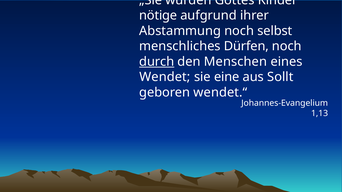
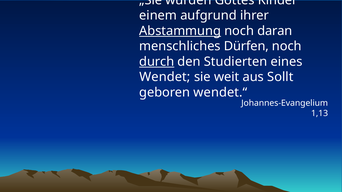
nötige: nötige -> einem (158, 16)
Abstammung underline: none -> present (180, 31)
selbst: selbst -> daran (275, 31)
Menschen: Menschen -> Studierten (236, 62)
eine: eine -> weit (227, 77)
